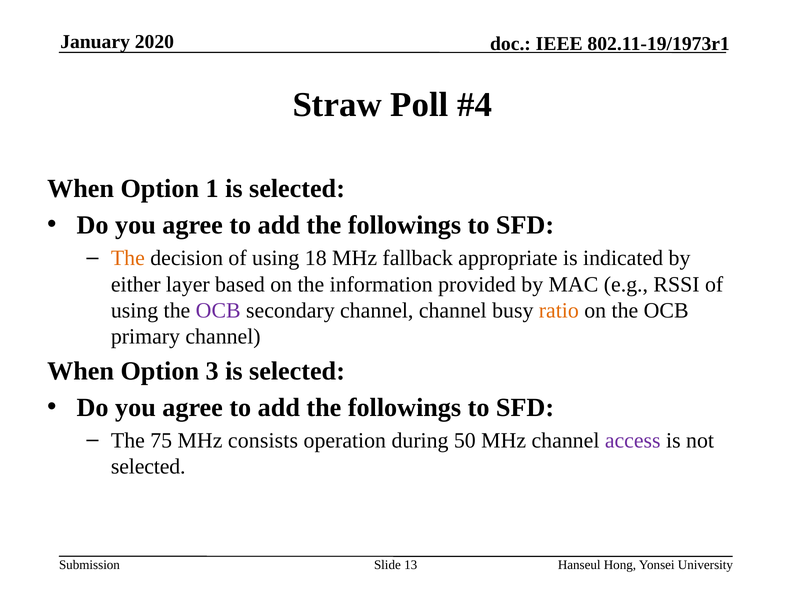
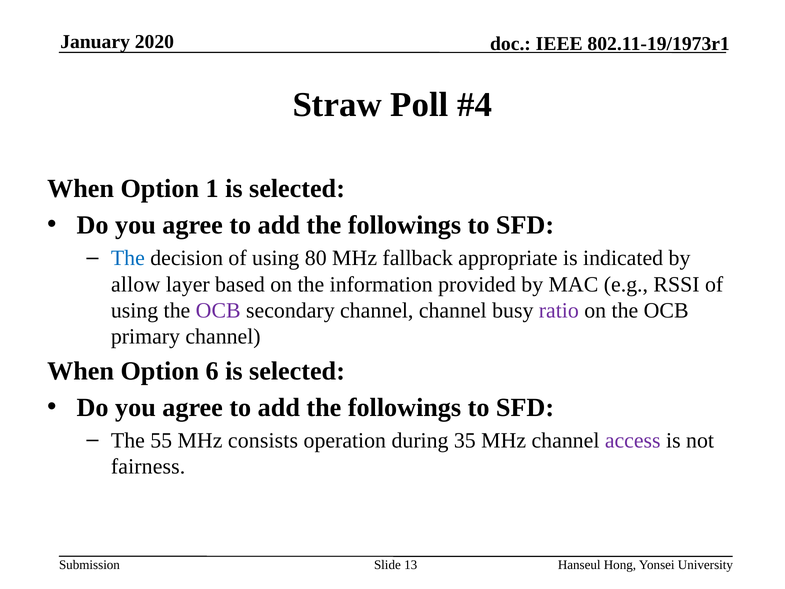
The colour: orange -> blue (128, 258)
18: 18 -> 80 (316, 258)
either: either -> allow (136, 284)
ratio colour: orange -> purple (559, 310)
3: 3 -> 6 (212, 371)
75: 75 -> 55 (161, 440)
50: 50 -> 35 (465, 440)
selected: selected -> fairness (148, 467)
